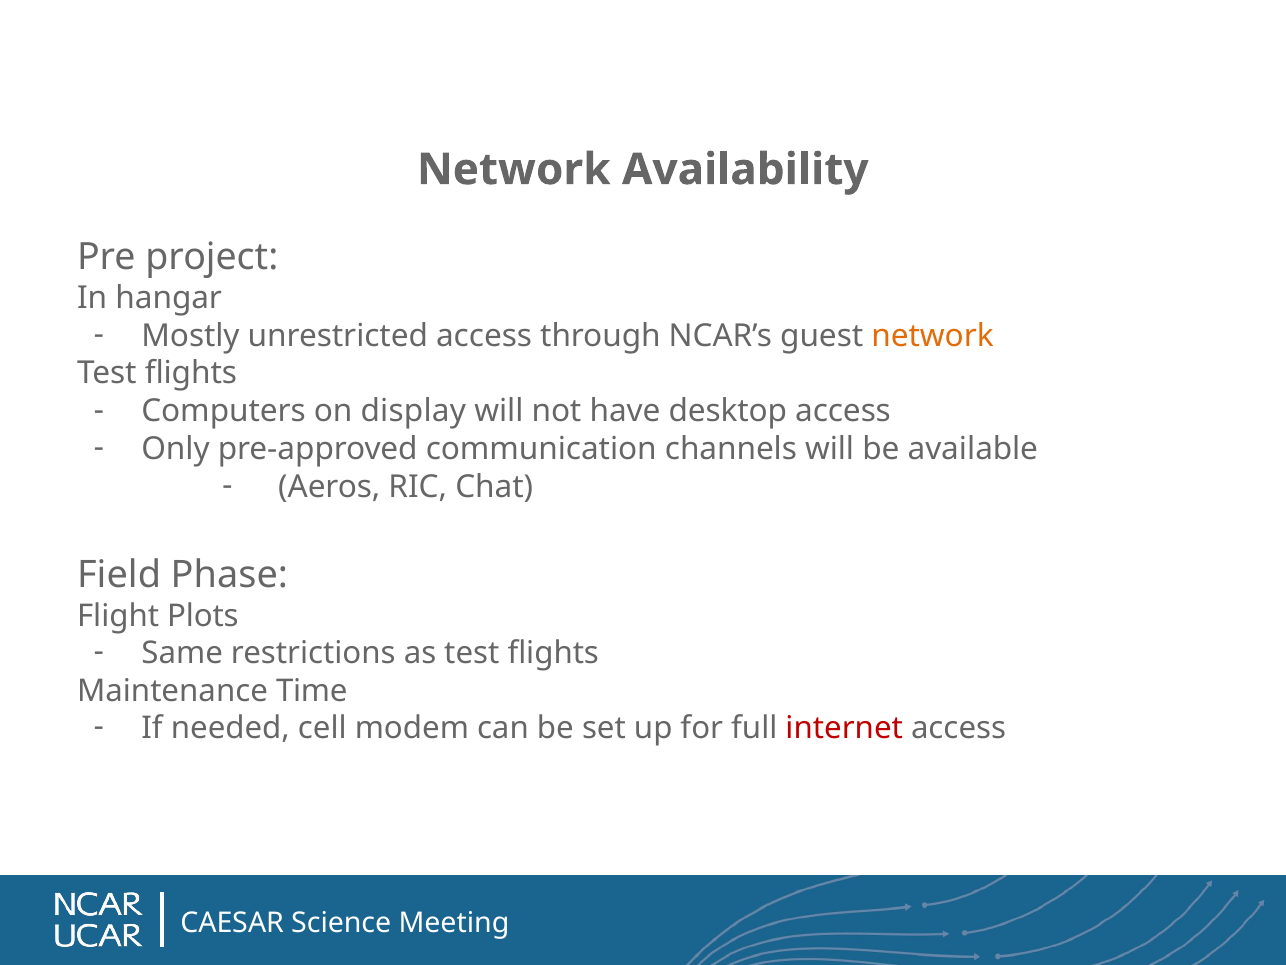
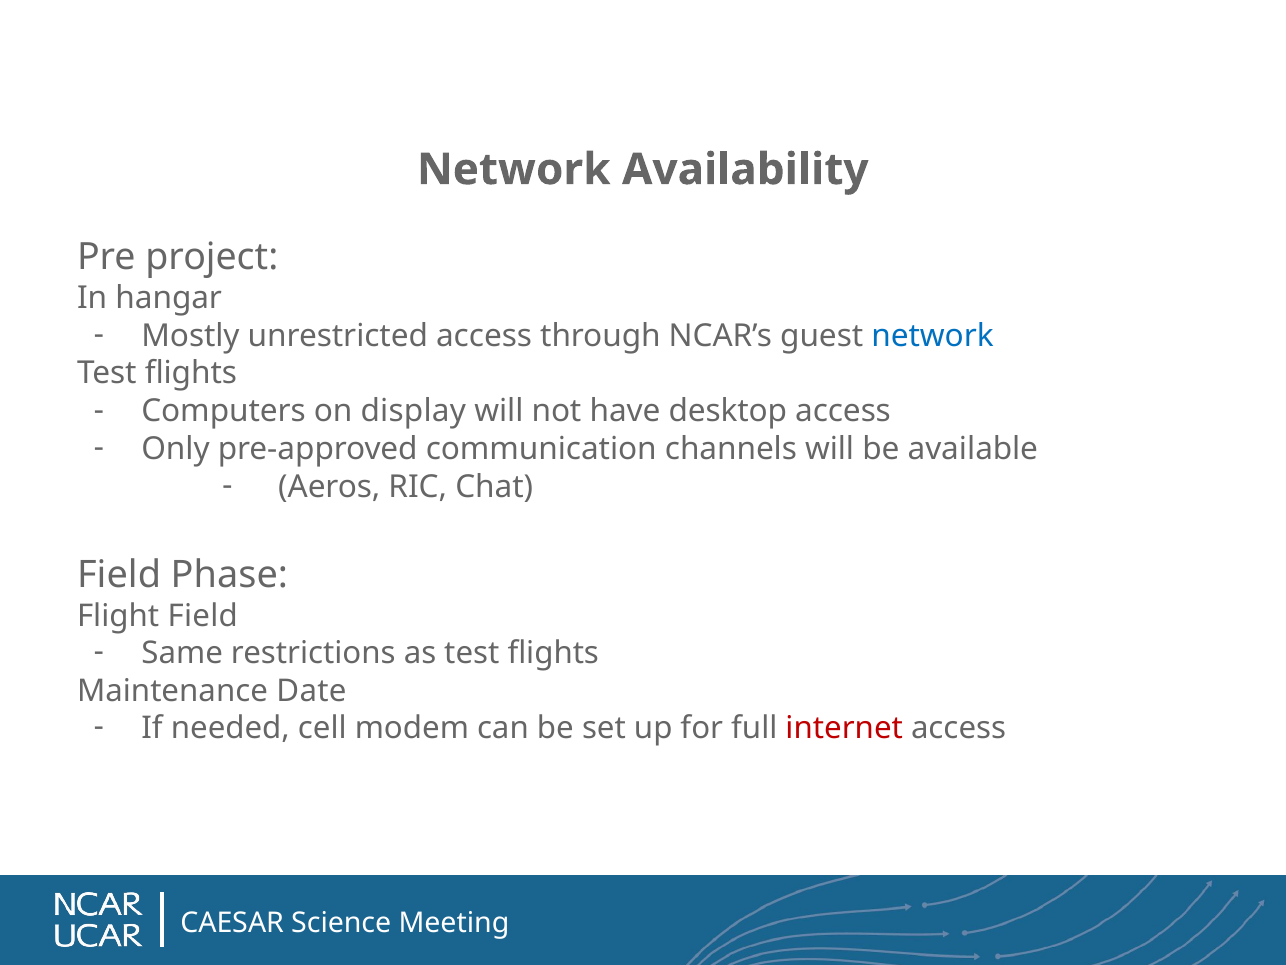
network colour: orange -> blue (932, 335)
Flight Plots: Plots -> Field (203, 616)
Time: Time -> Date (312, 691)
